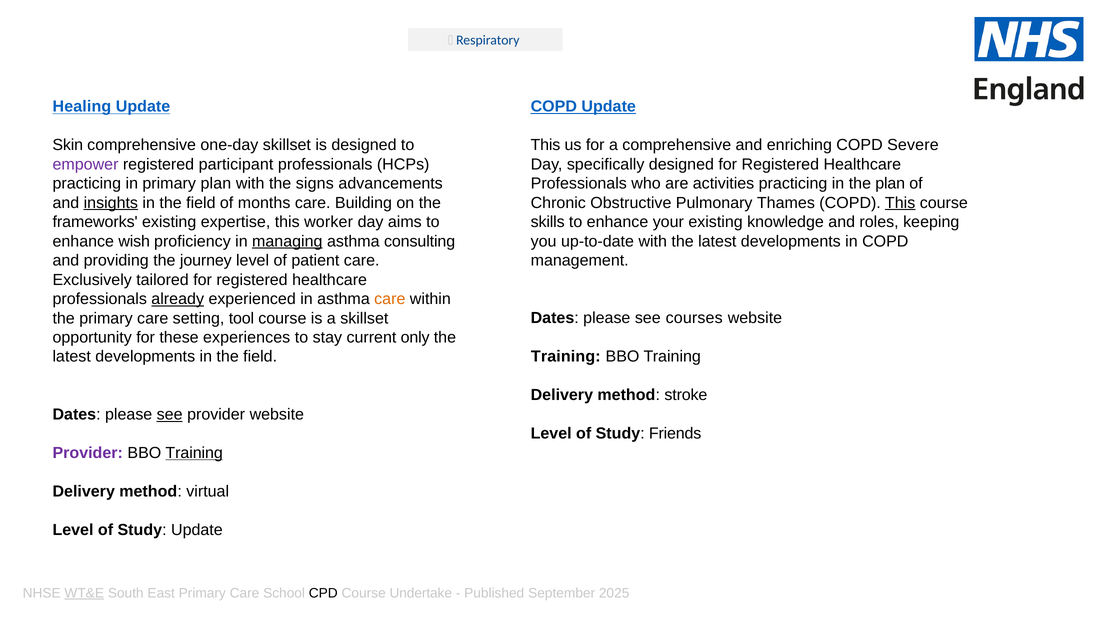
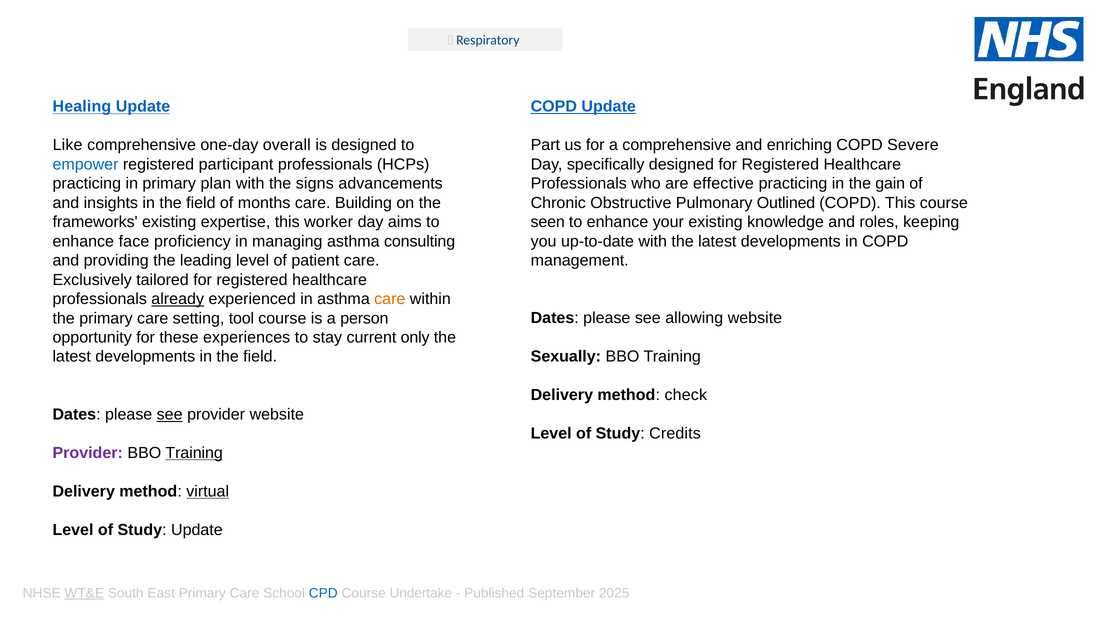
Skin: Skin -> Like (68, 145)
one-day skillset: skillset -> overall (287, 145)
This: This -> Part (545, 145)
empower colour: purple -> blue (86, 164)
activities: activities -> effective (723, 183)
the plan: plan -> gain (890, 183)
Thames: Thames -> Outlined (786, 203)
This underline: present -> none (900, 203)
insights underline: present -> none (111, 203)
skills: skills -> seen (548, 222)
wish: wish -> face (134, 241)
managing underline: present -> none (287, 241)
journey: journey -> leading (206, 260)
a skillset: skillset -> person (364, 318)
courses: courses -> allowing (694, 318)
Training: Training -> Sexually (566, 356)
stroke: stroke -> check (686, 395)
Friends: Friends -> Credits (675, 433)
virtual underline: none -> present (208, 491)
CPD colour: black -> blue (323, 593)
